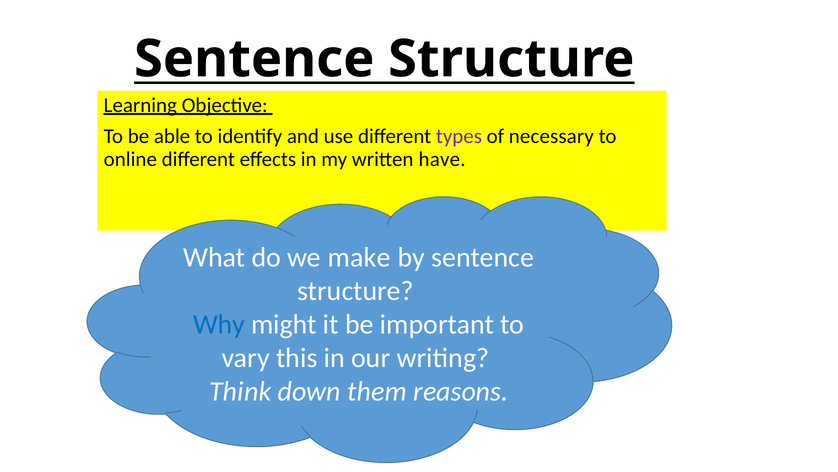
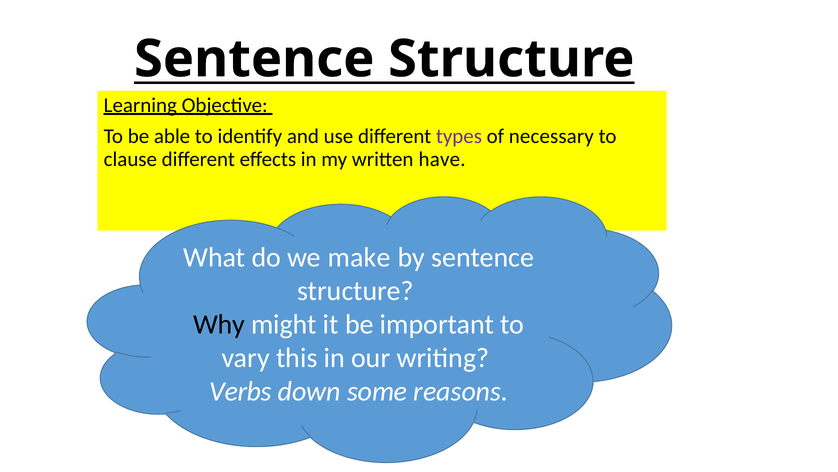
online: online -> clause (130, 159)
Why colour: blue -> black (219, 324)
Think: Think -> Verbs (240, 391)
them: them -> some (377, 391)
